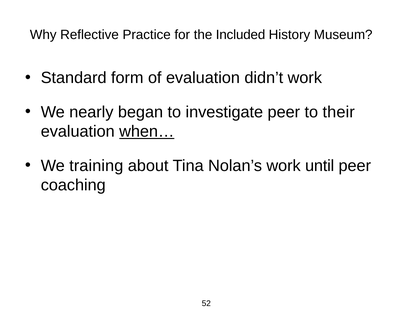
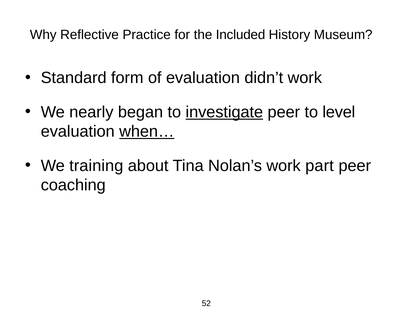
investigate underline: none -> present (224, 112)
their: their -> level (339, 112)
until: until -> part (320, 165)
